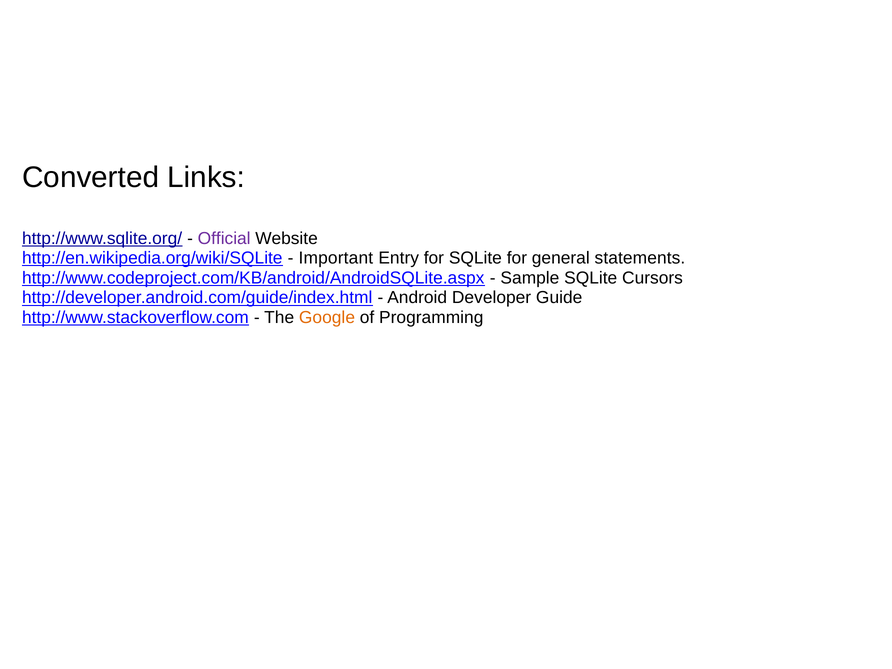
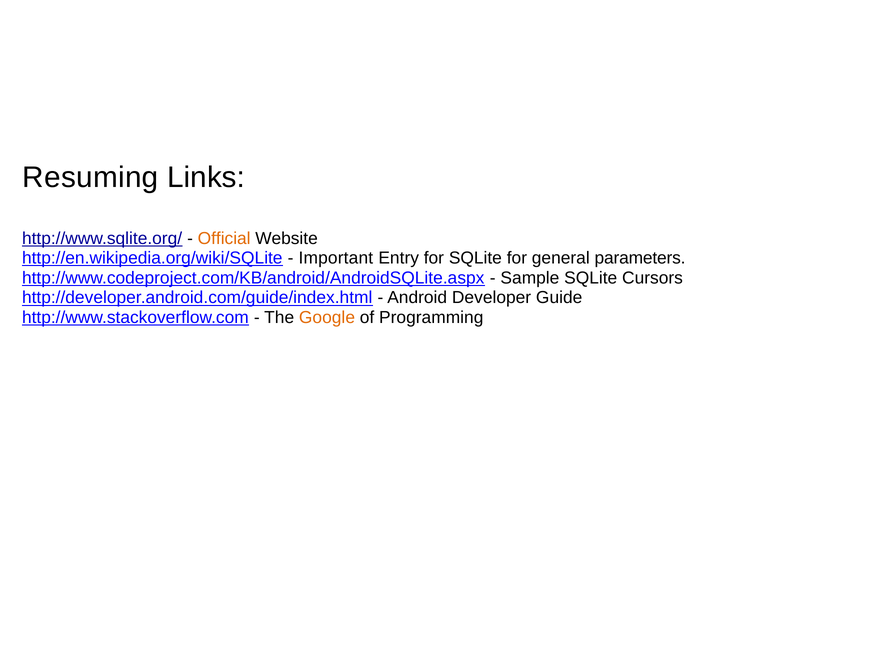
Converted: Converted -> Resuming (90, 178)
Official colour: purple -> orange (224, 238)
statements: statements -> parameters (640, 258)
